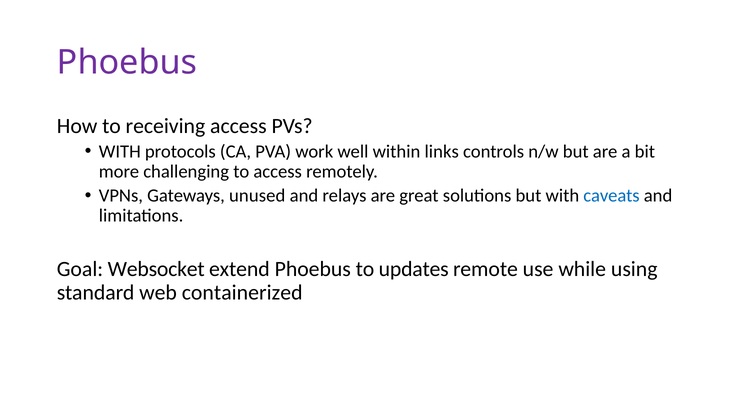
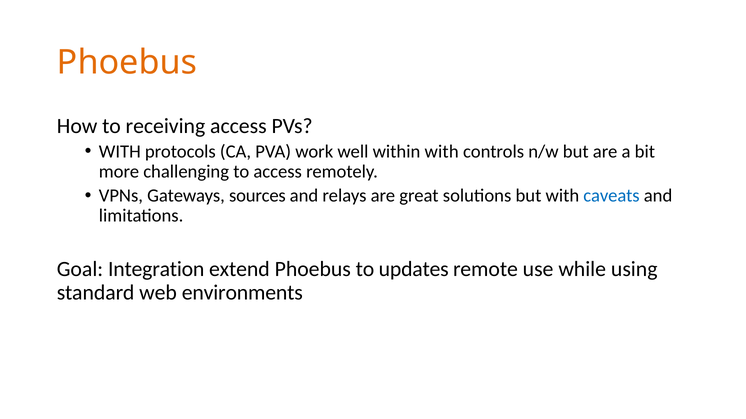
Phoebus colour: purple -> orange (127, 63)
within links: links -> with (442, 152)
unused: unused -> sources (257, 196)
Websocket: Websocket -> Integration (156, 270)
containerized: containerized -> environments (242, 293)
